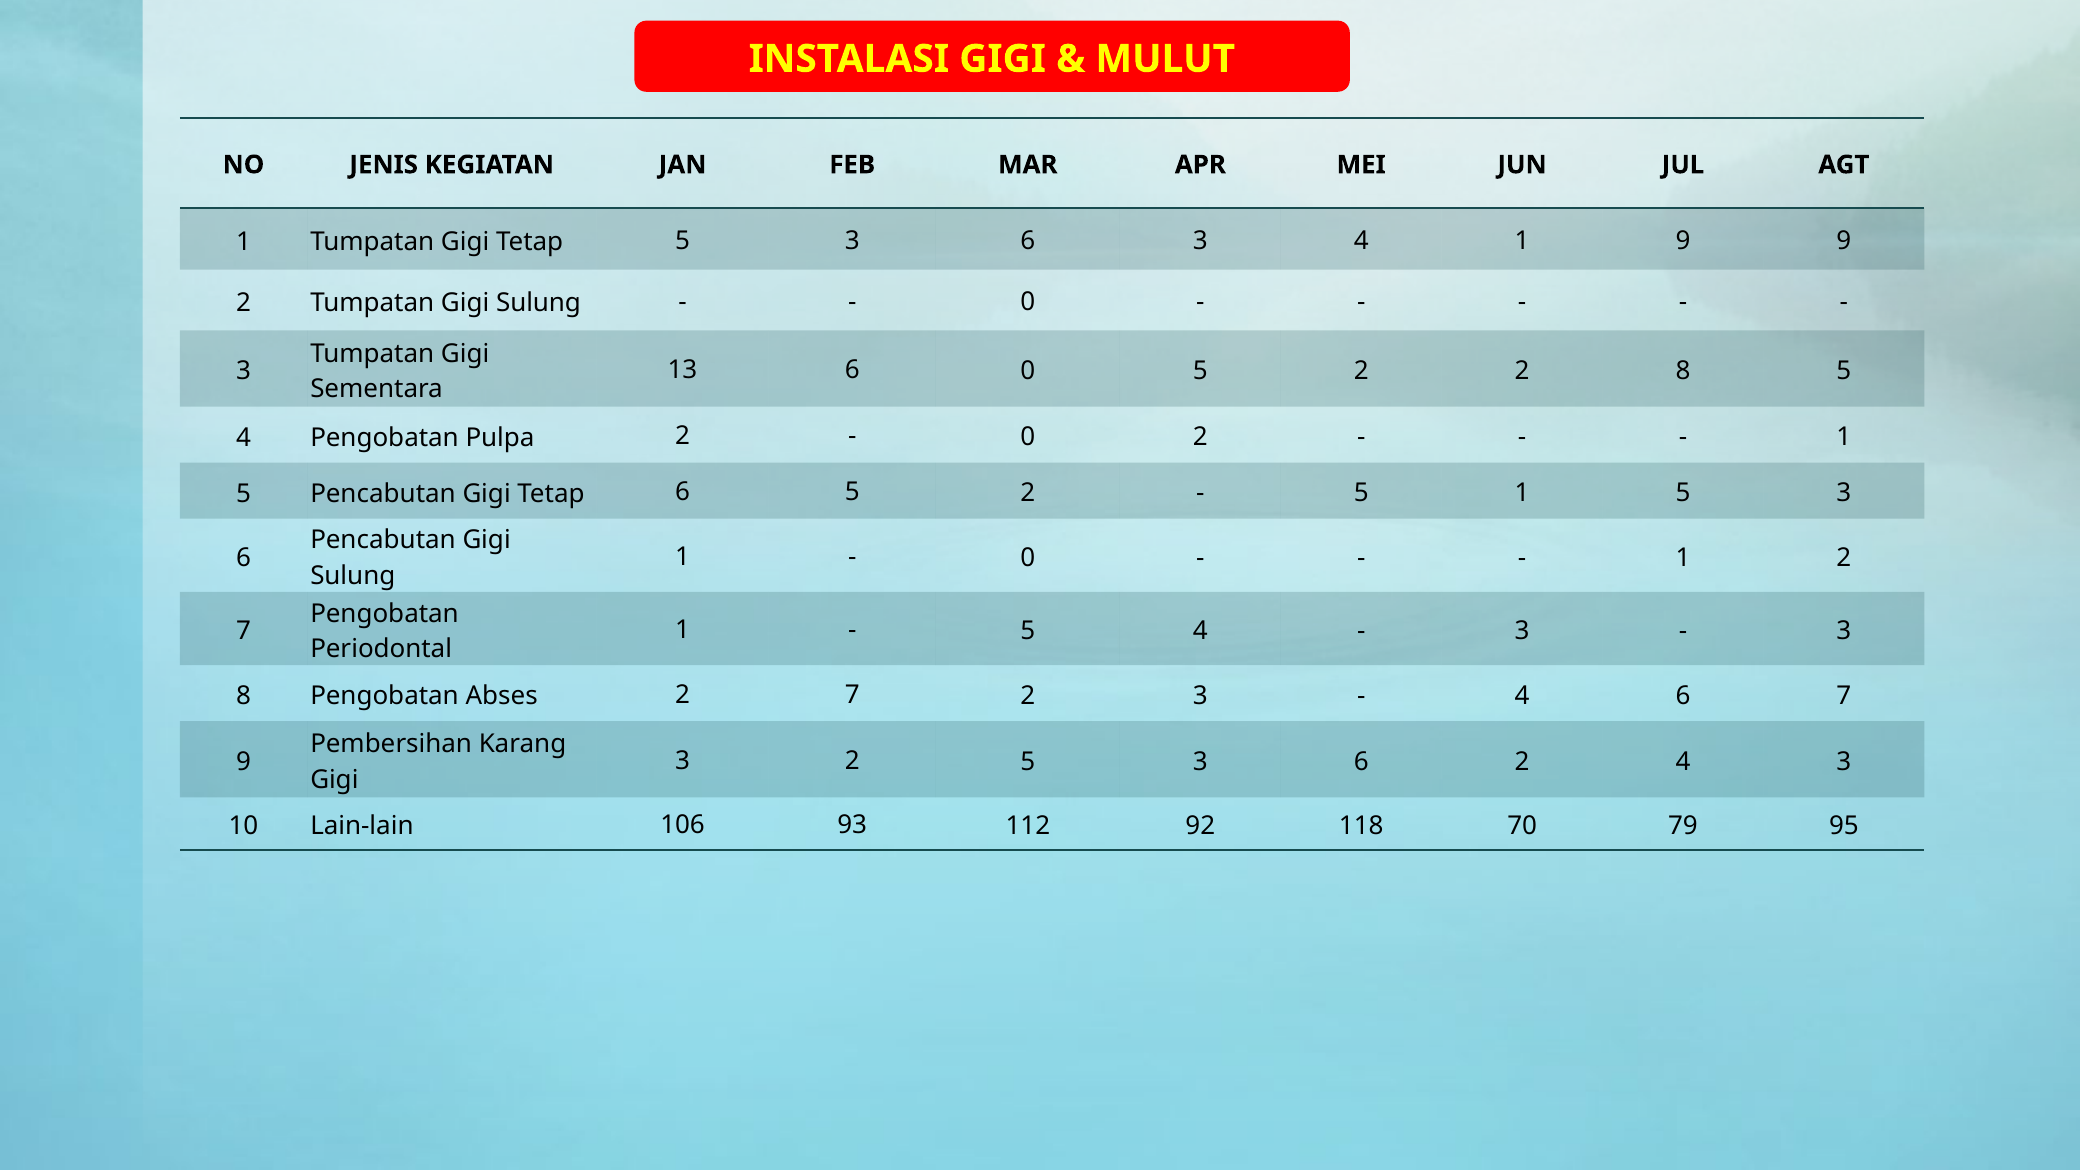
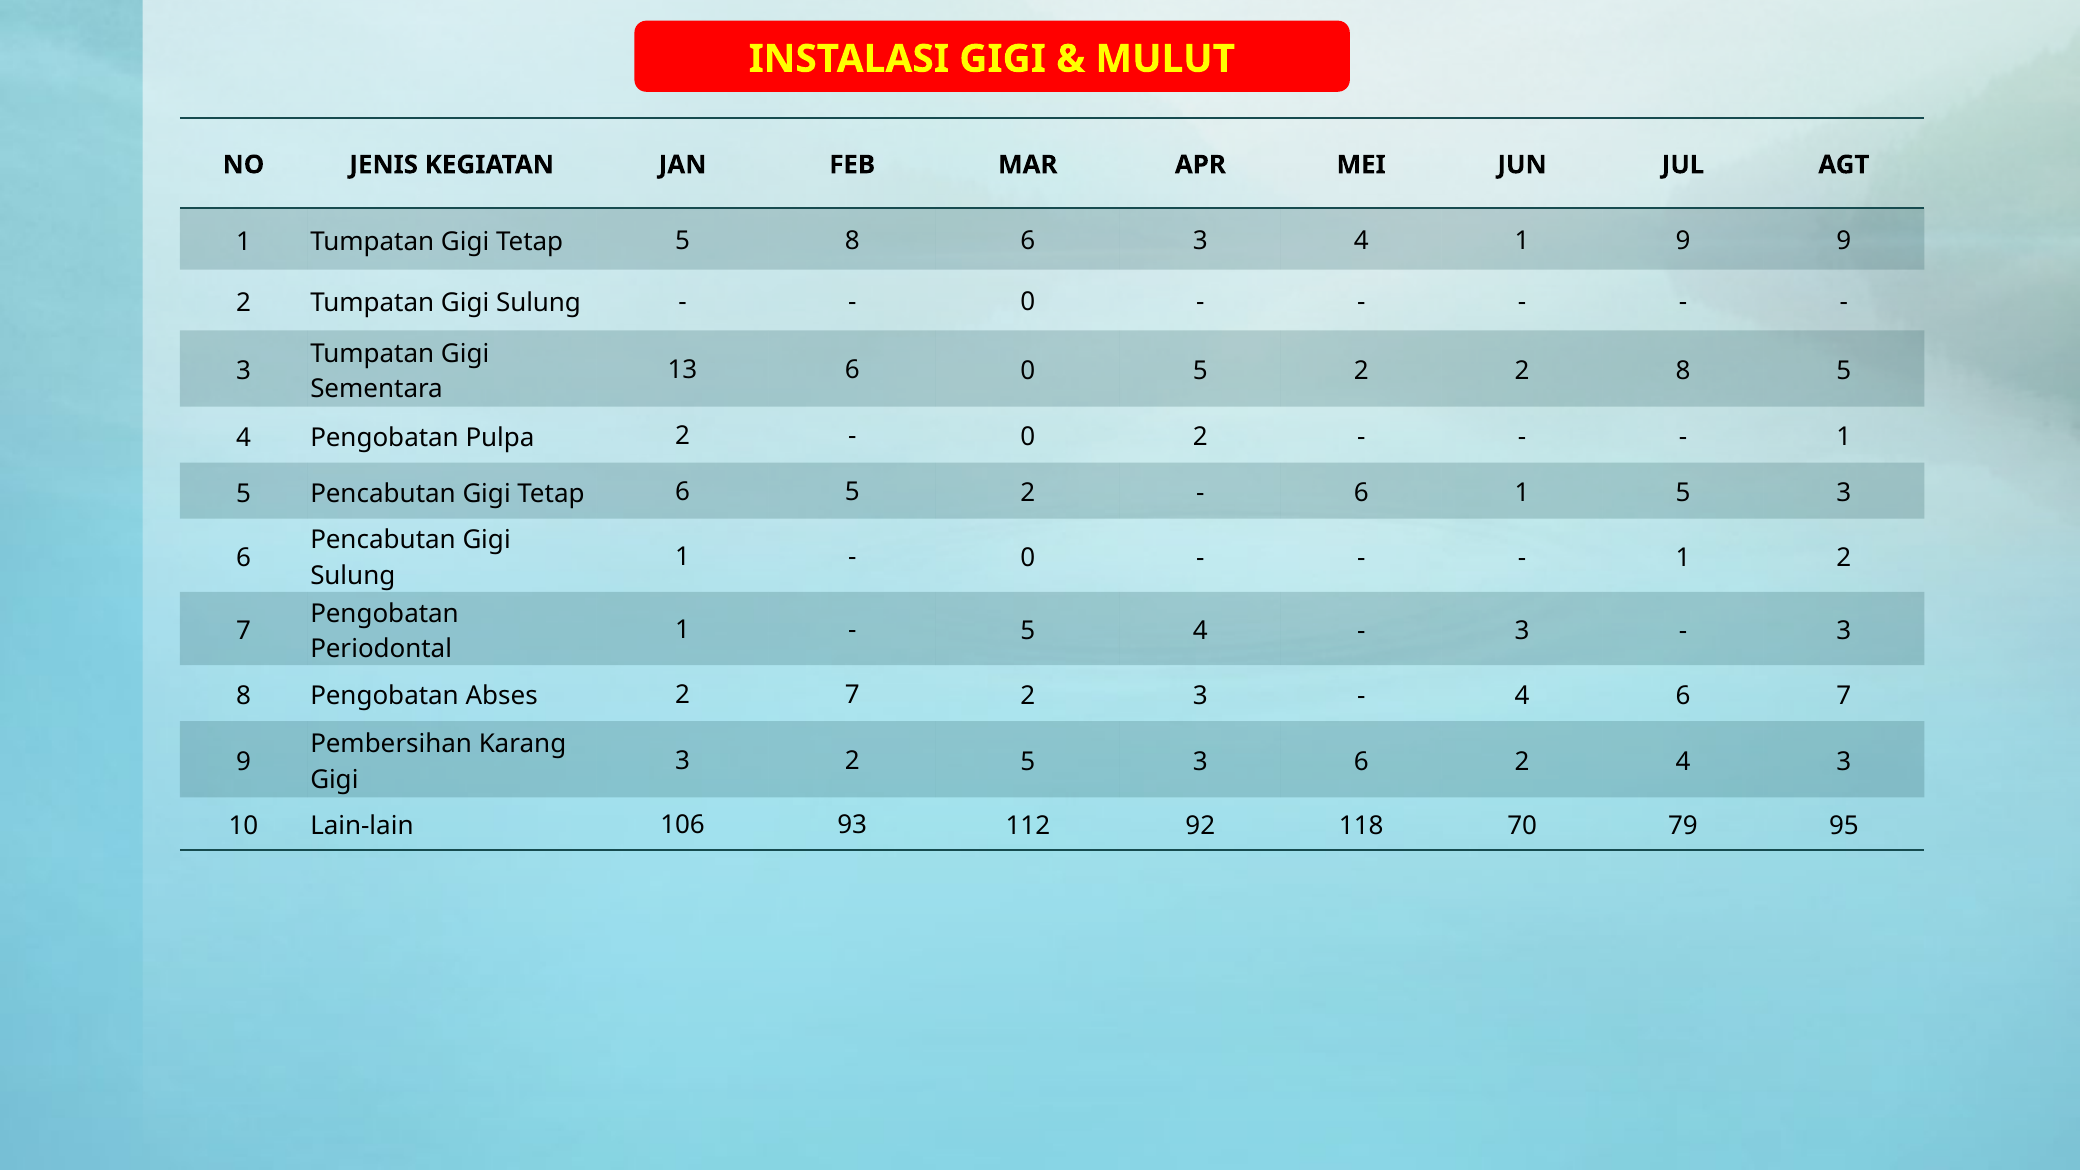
Tetap 5 3: 3 -> 8 (852, 241)
5: 5 -> 6 (1361, 493)
